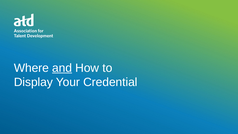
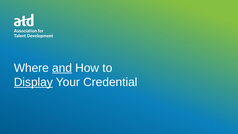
Display underline: none -> present (33, 82)
